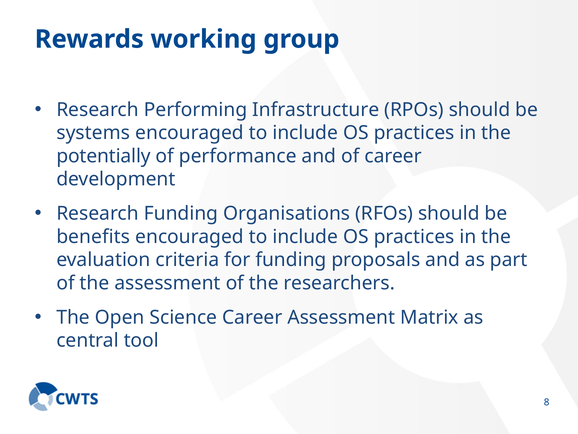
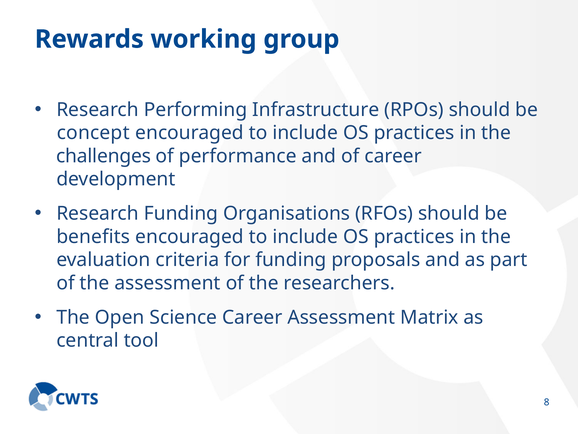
systems: systems -> concept (93, 133)
potentially: potentially -> challenges (104, 156)
